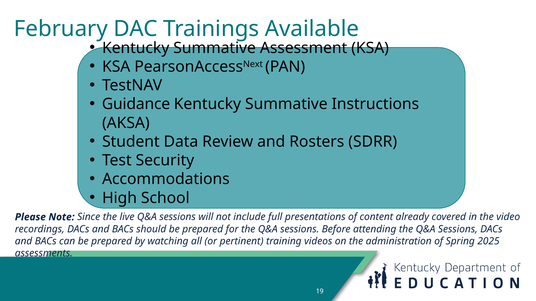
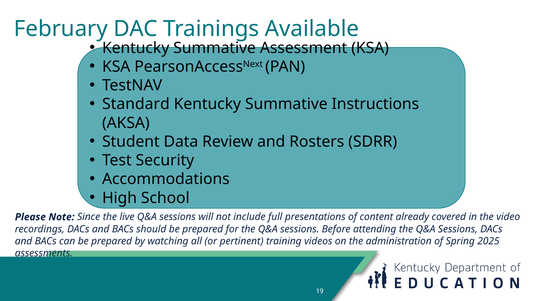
Guidance: Guidance -> Standard (136, 104)
